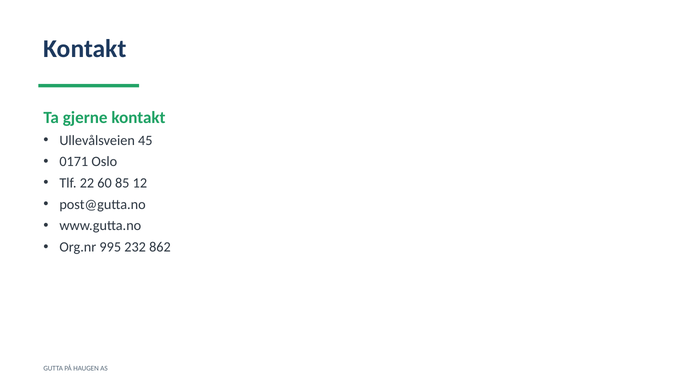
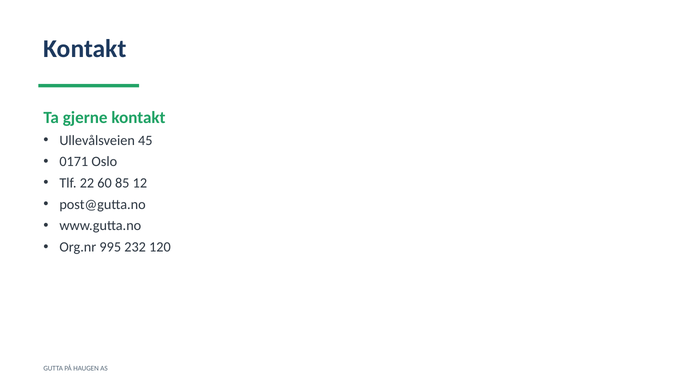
862: 862 -> 120 (160, 247)
